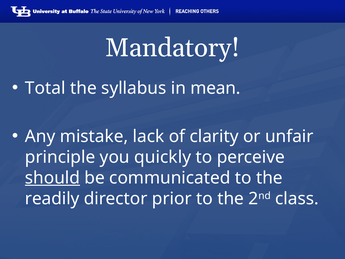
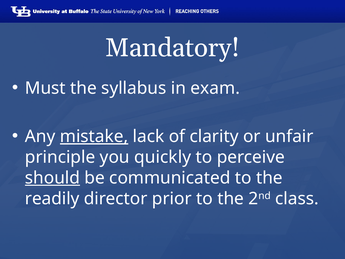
Total: Total -> Must (45, 88)
mean: mean -> exam (215, 88)
mistake underline: none -> present (94, 136)
